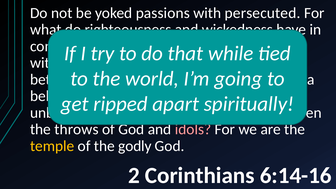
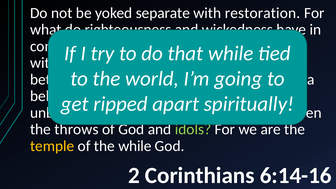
passions: passions -> separate (163, 13)
persecuted: persecuted -> restoration (263, 13)
idols colour: pink -> light green (193, 129)
the godly: godly -> while (135, 146)
